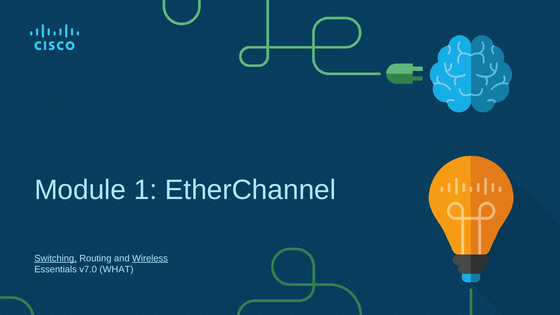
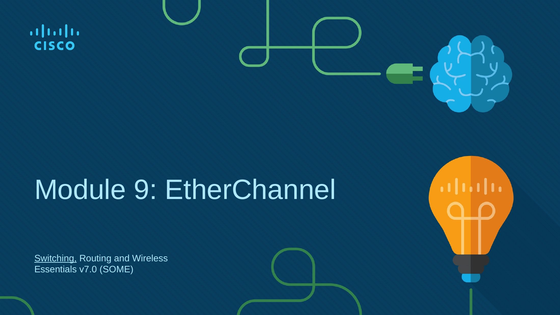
1: 1 -> 9 (145, 190)
Wireless underline: present -> none (150, 258)
WHAT: WHAT -> SOME (117, 270)
